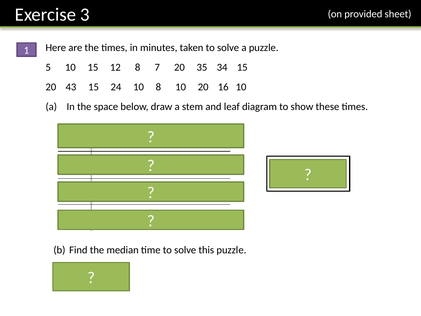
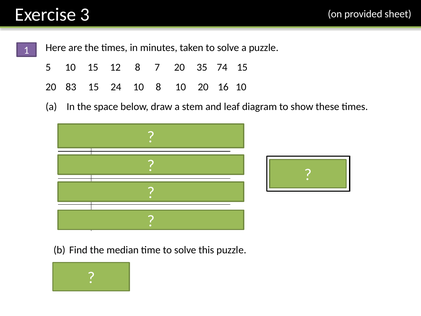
35 34: 34 -> 74 (222, 67)
43: 43 -> 83 (71, 87)
